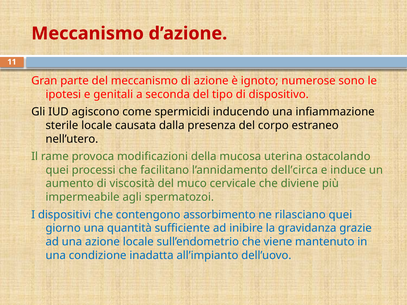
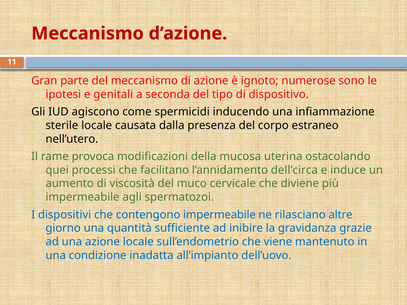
contengono assorbimento: assorbimento -> impermeabile (219, 215)
rilasciano quei: quei -> altre (341, 215)
